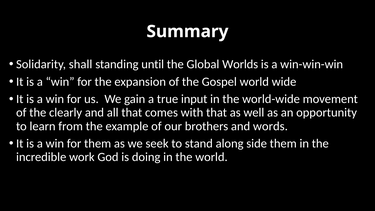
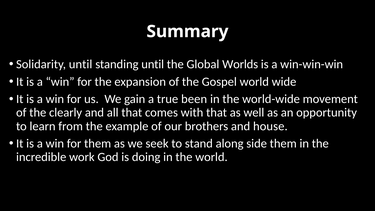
Solidarity shall: shall -> until (81, 64)
input: input -> been (194, 99)
words: words -> house (270, 126)
